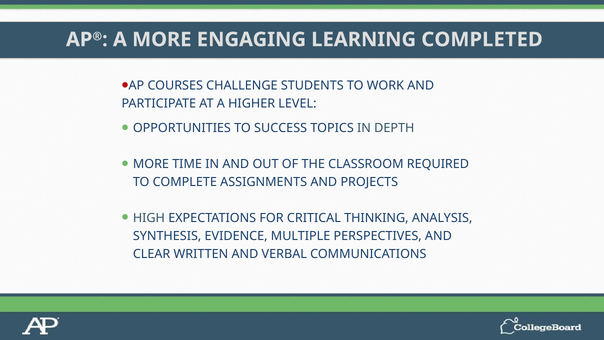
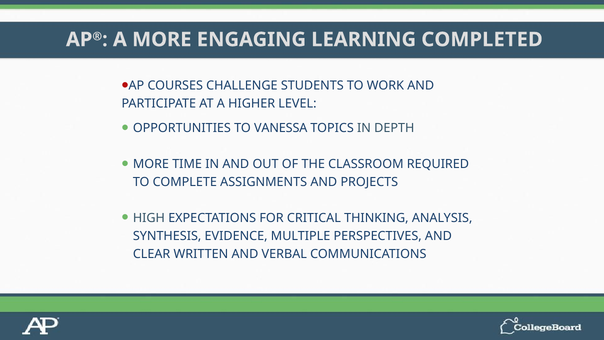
SUCCESS: SUCCESS -> VANESSA (281, 128)
